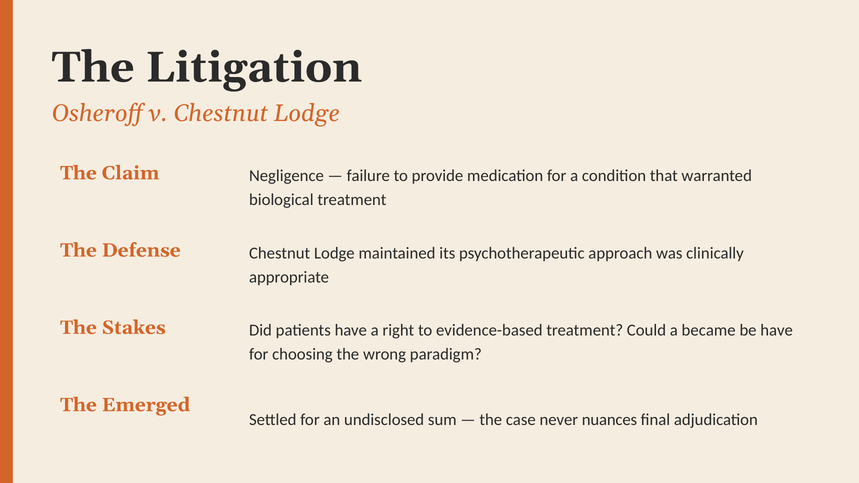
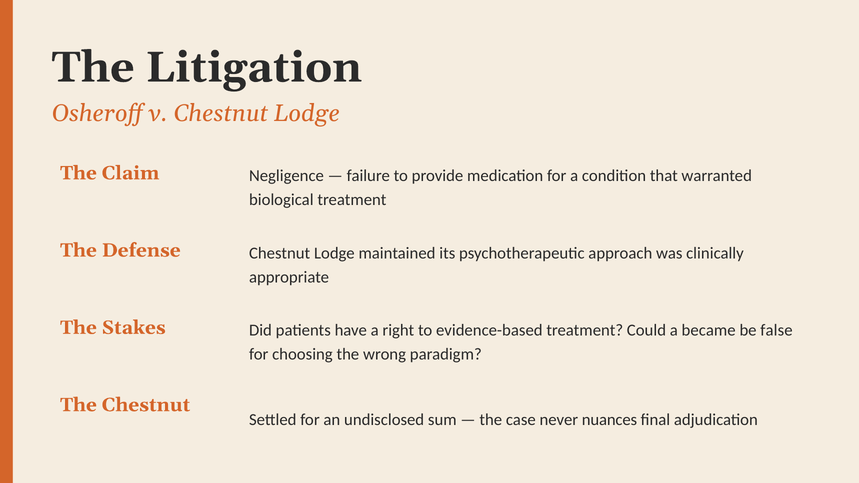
be have: have -> false (777, 330)
The Emerged: Emerged -> Chestnut (146, 405)
